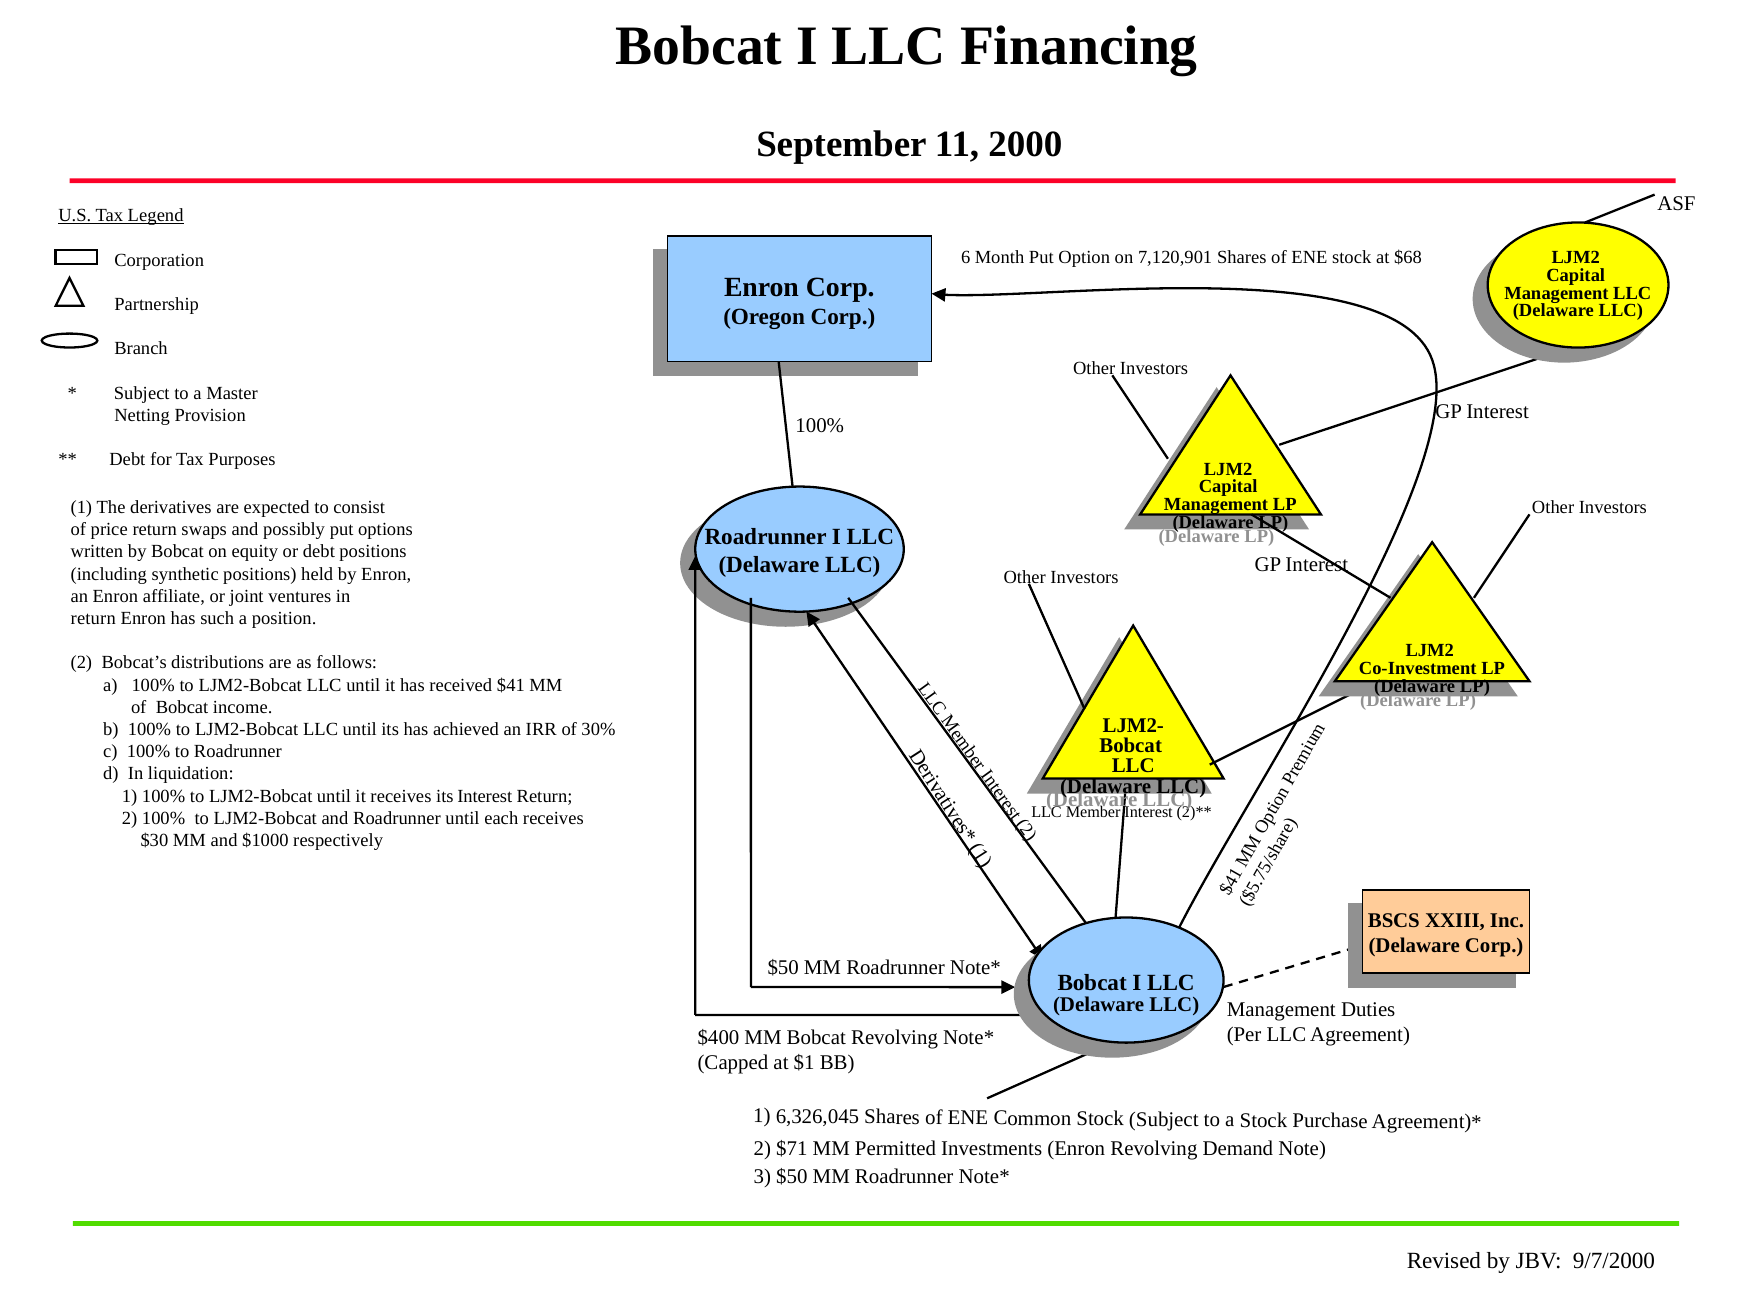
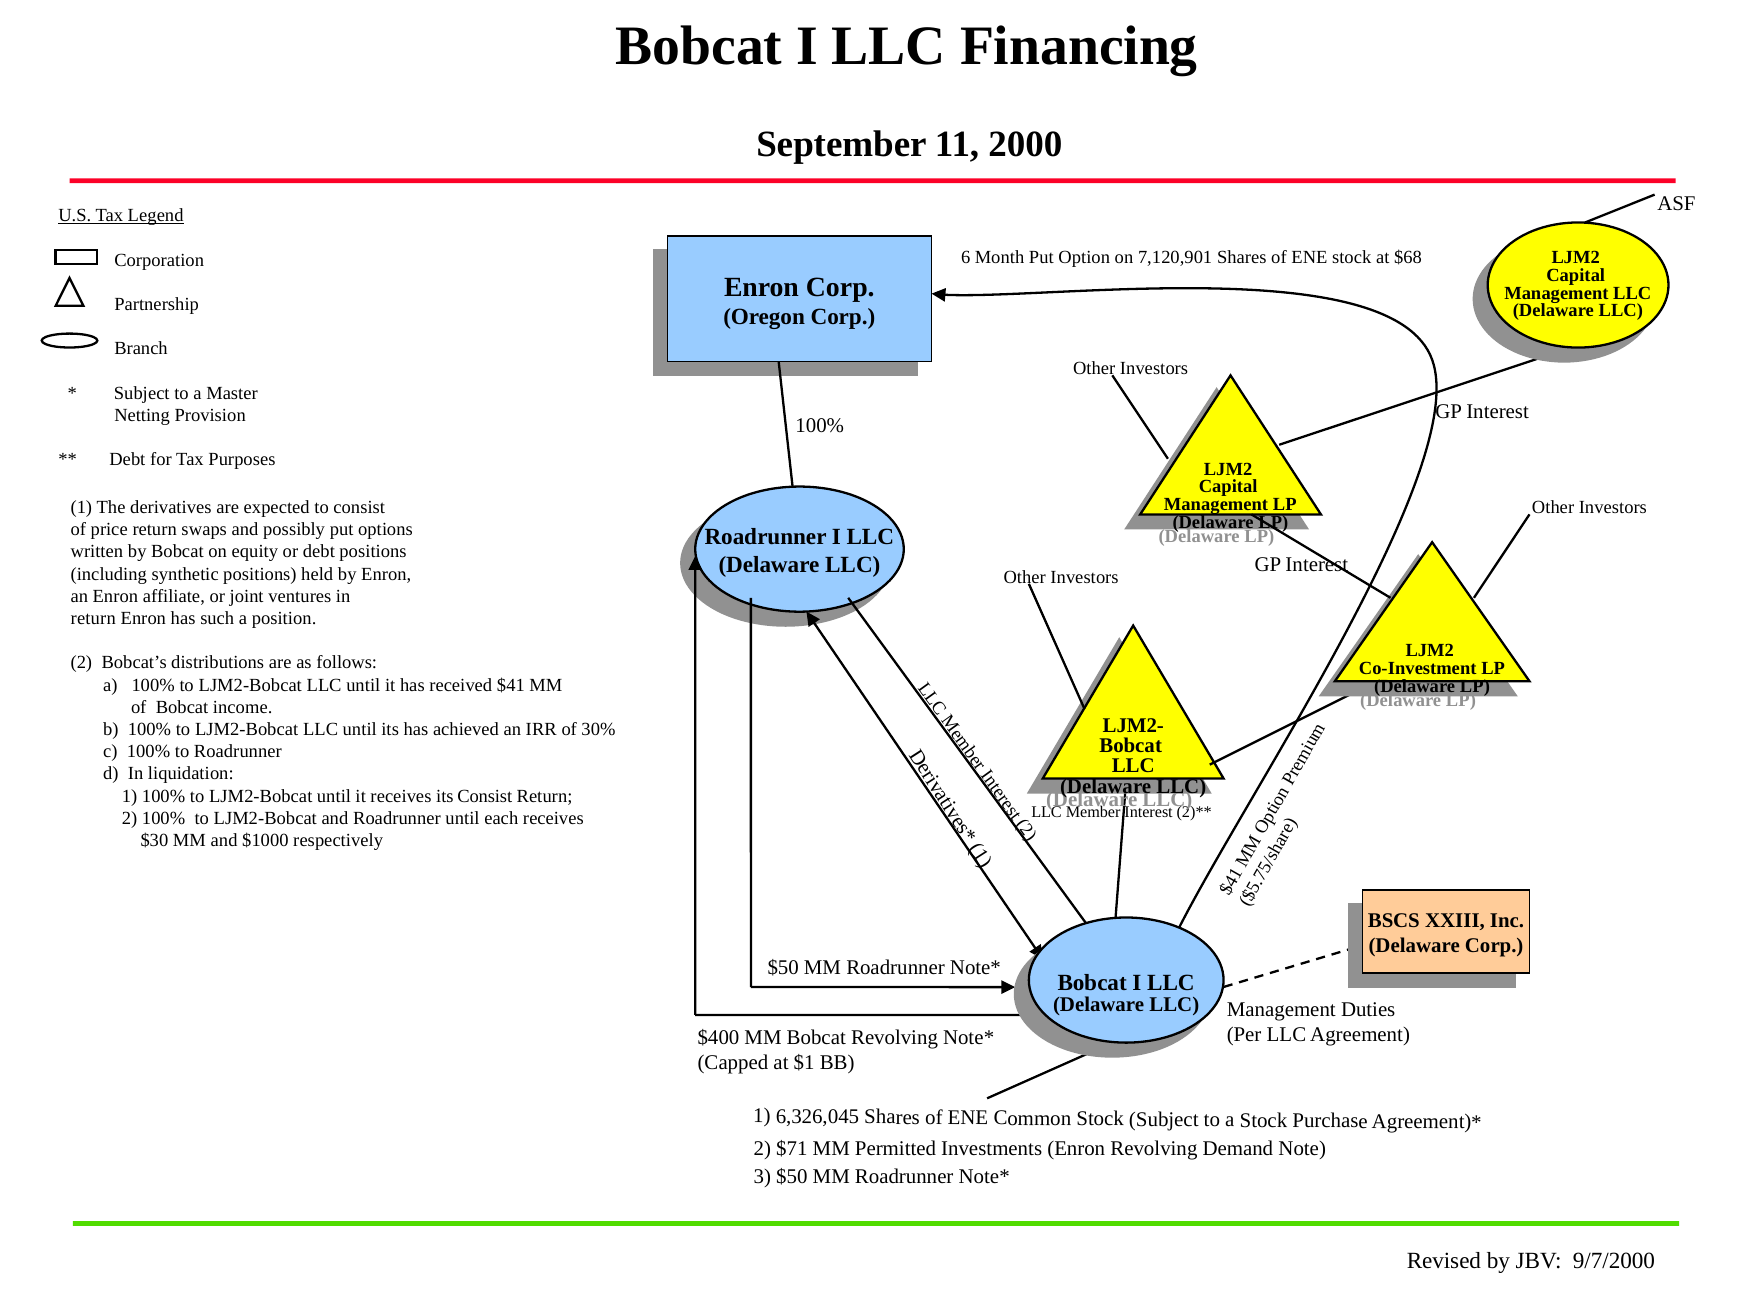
its Interest: Interest -> Consist (485, 796)
